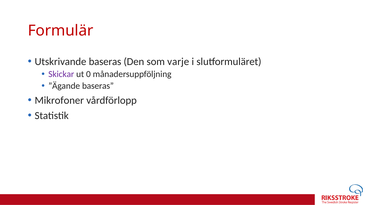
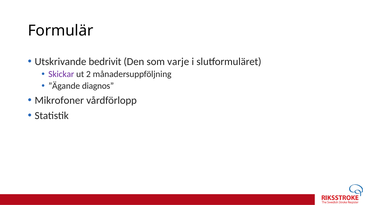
Formulär colour: red -> black (61, 31)
Utskrivande baseras: baseras -> bedrivit (105, 62)
0: 0 -> 2 (88, 74)
”Ägande baseras: baseras -> diagnos (98, 86)
